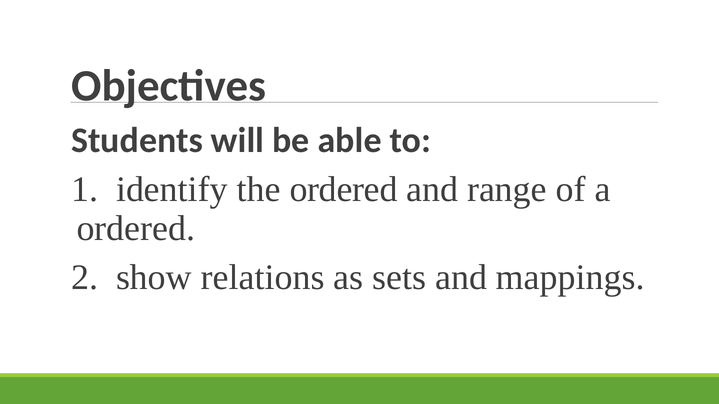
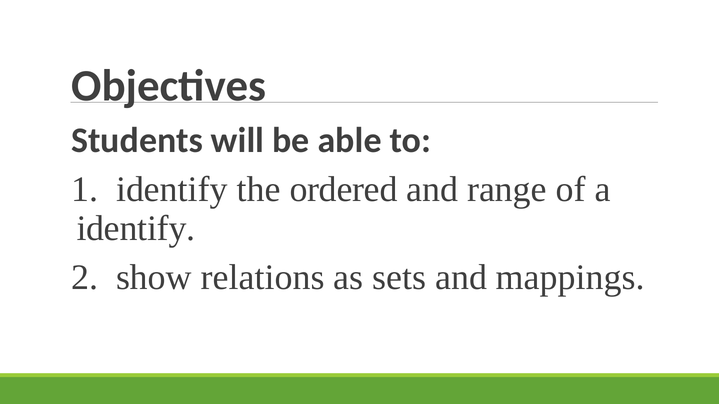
ordered: ordered -> identify (136, 229)
